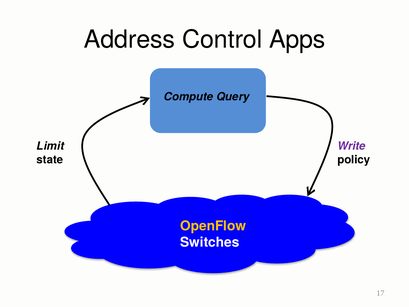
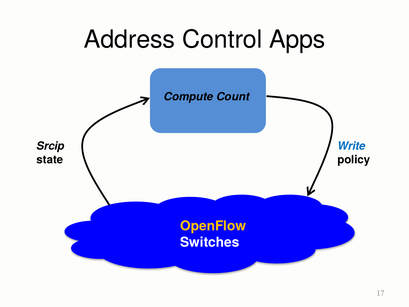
Query: Query -> Count (233, 97)
Limit: Limit -> Srcip (51, 146)
Write colour: purple -> blue (351, 146)
